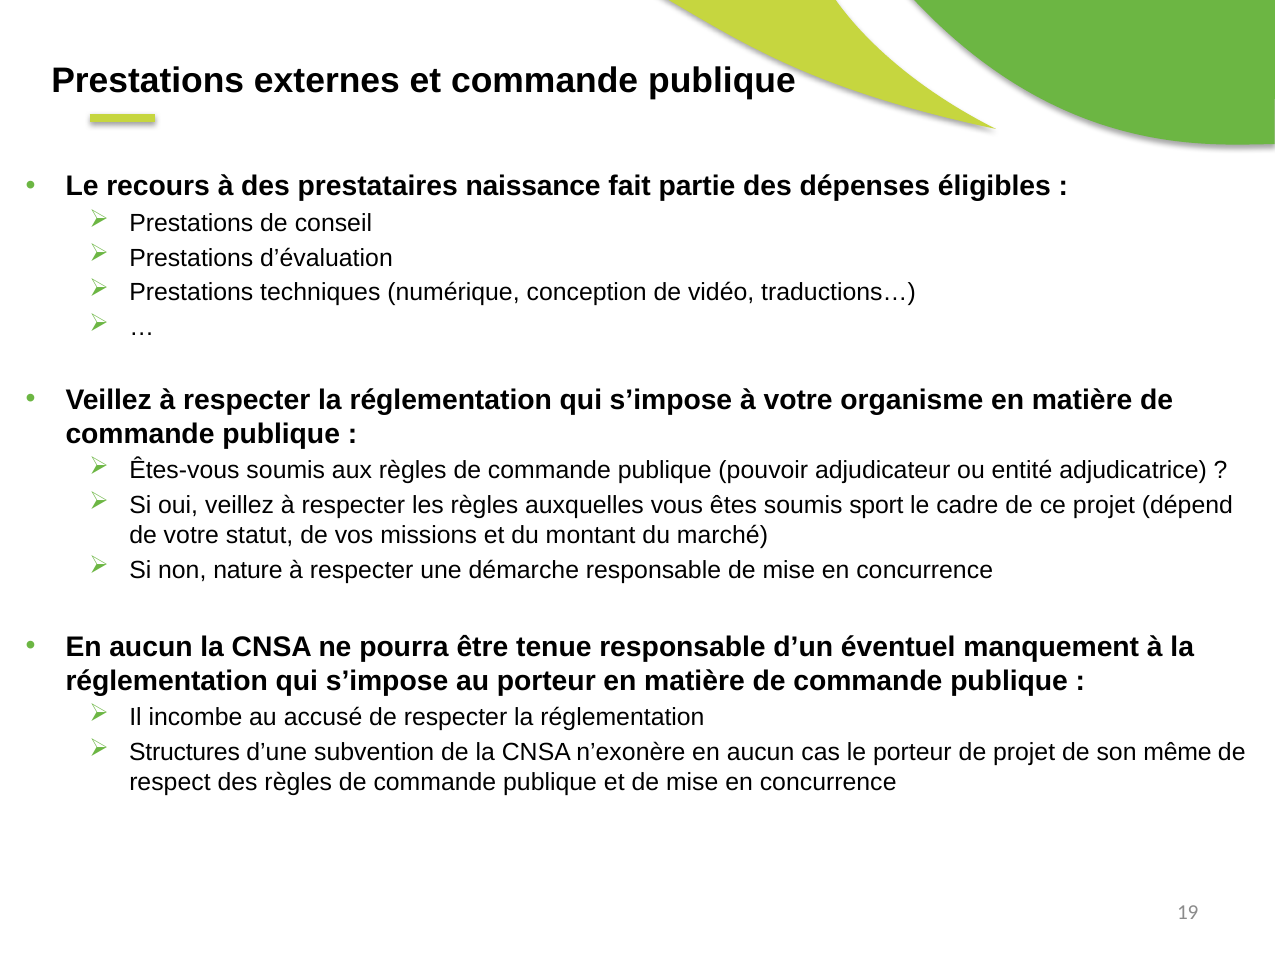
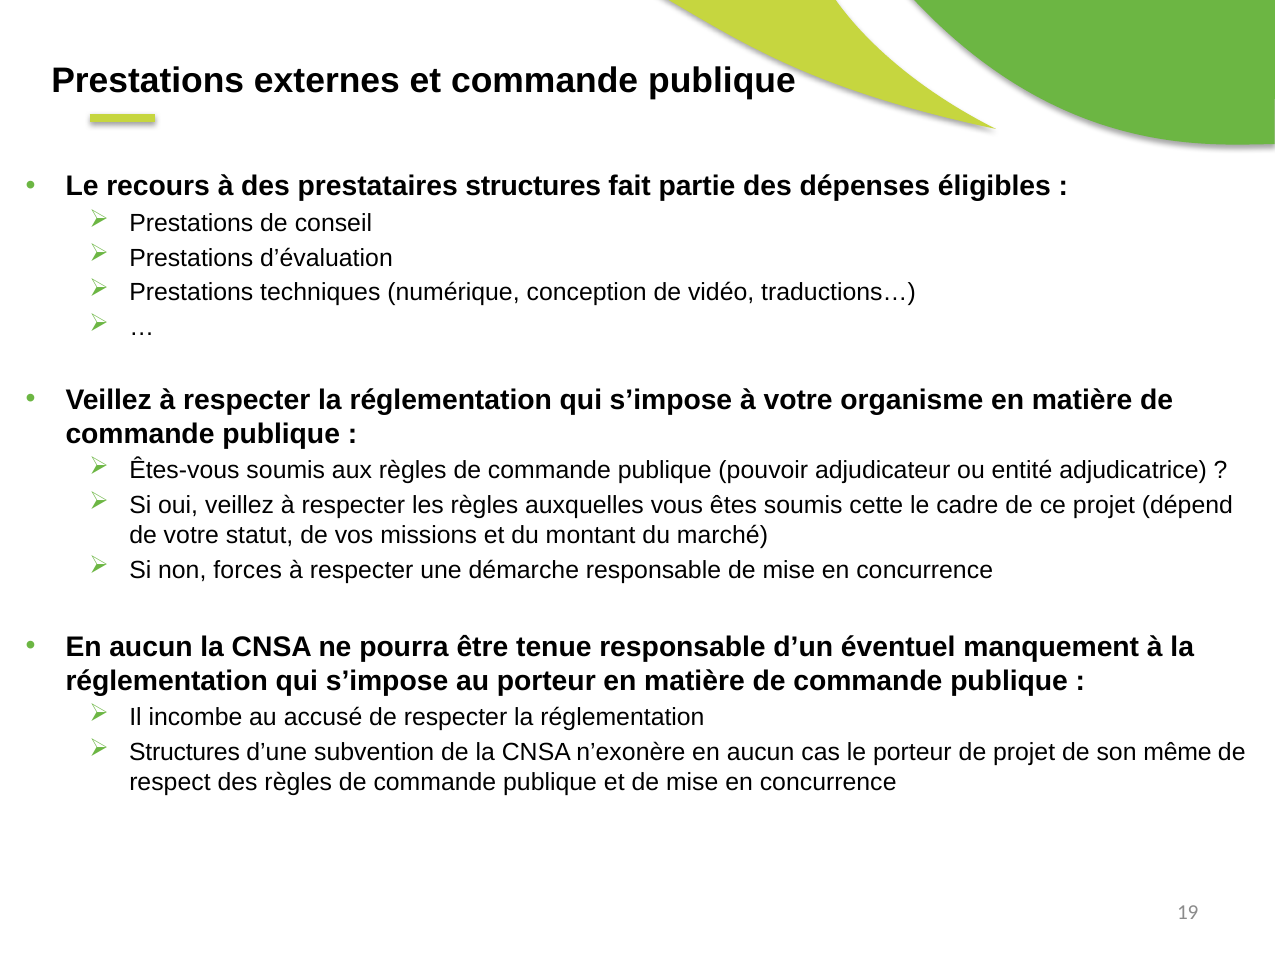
prestataires naissance: naissance -> structures (533, 186)
sport: sport -> cette (876, 505)
nature: nature -> forces (248, 570)
